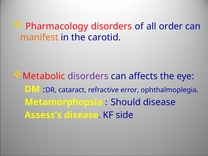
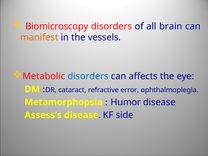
Pharmacology: Pharmacology -> Biomicroscopy (57, 26)
order: order -> brain (171, 26)
carotid: carotid -> vessels (104, 37)
disorders colour: purple -> blue (88, 76)
Should: Should -> Humor (126, 102)
